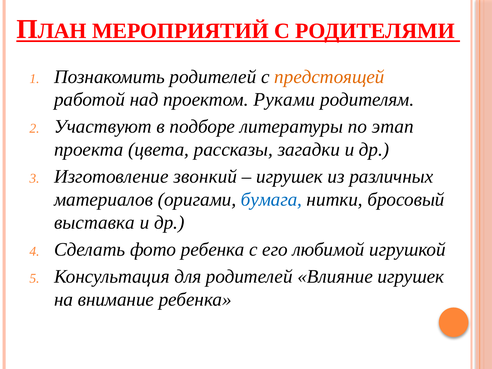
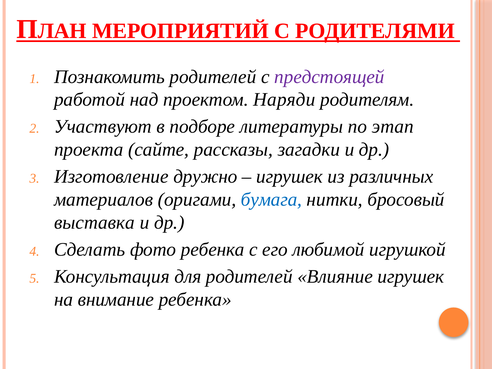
предстоящей colour: orange -> purple (329, 77)
Руками: Руками -> Наряди (284, 100)
цвета: цвета -> сайте (159, 150)
звонкий: звонкий -> дружно (205, 177)
